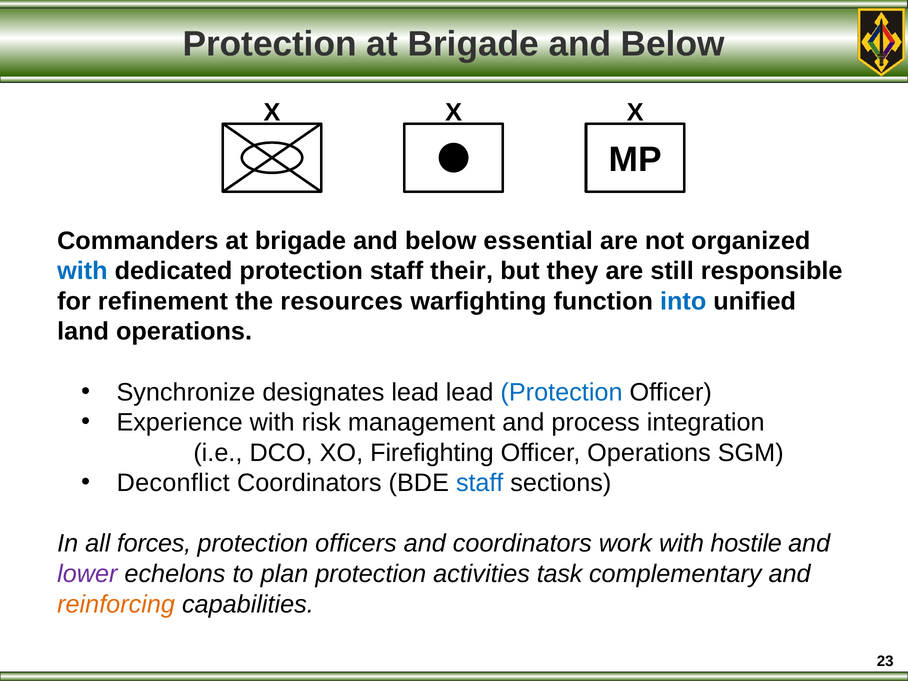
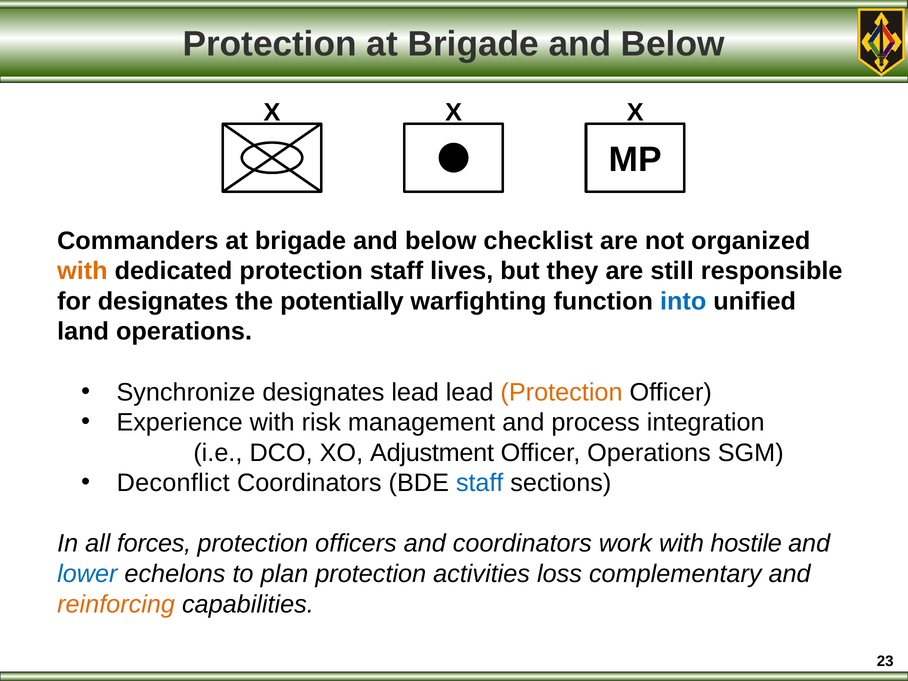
essential: essential -> checklist (538, 241)
with colour: blue -> orange (82, 271)
their: their -> lives (462, 271)
for refinement: refinement -> designates (163, 301)
resources: resources -> potentially (342, 301)
Protection colour: blue -> orange (562, 392)
Firefighting: Firefighting -> Adjustment (432, 453)
lower colour: purple -> blue (87, 574)
task: task -> loss (559, 574)
